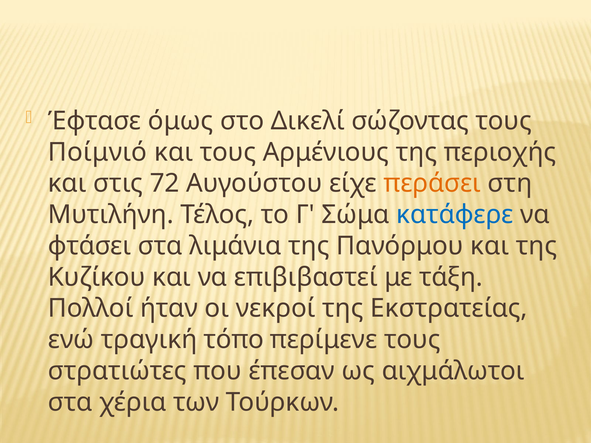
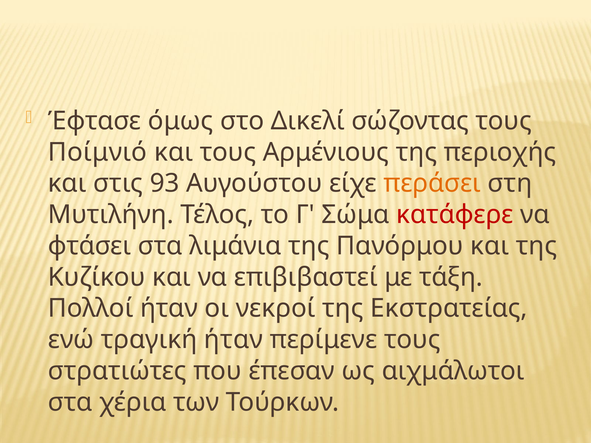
72: 72 -> 93 (165, 183)
κατάφερε colour: blue -> red (455, 215)
τραγική τόπο: τόπο -> ήταν (233, 340)
